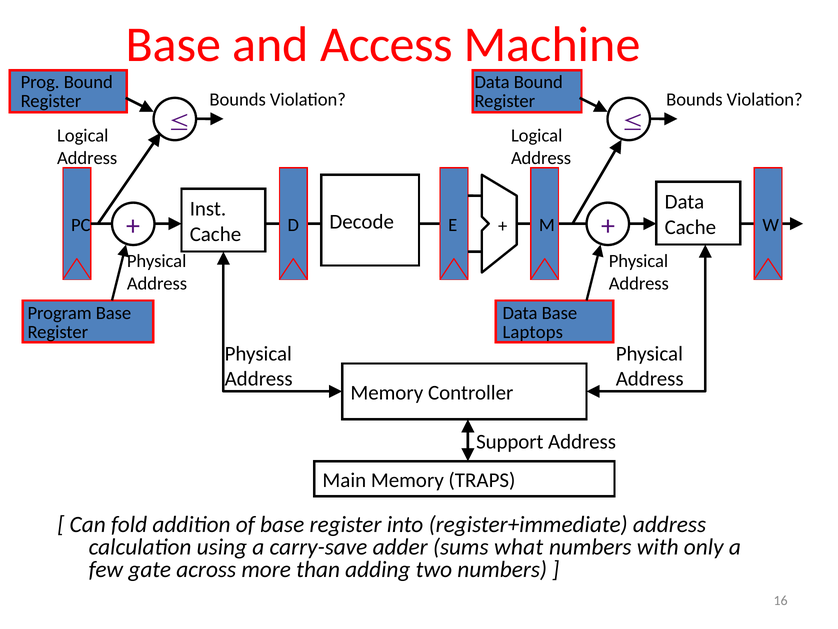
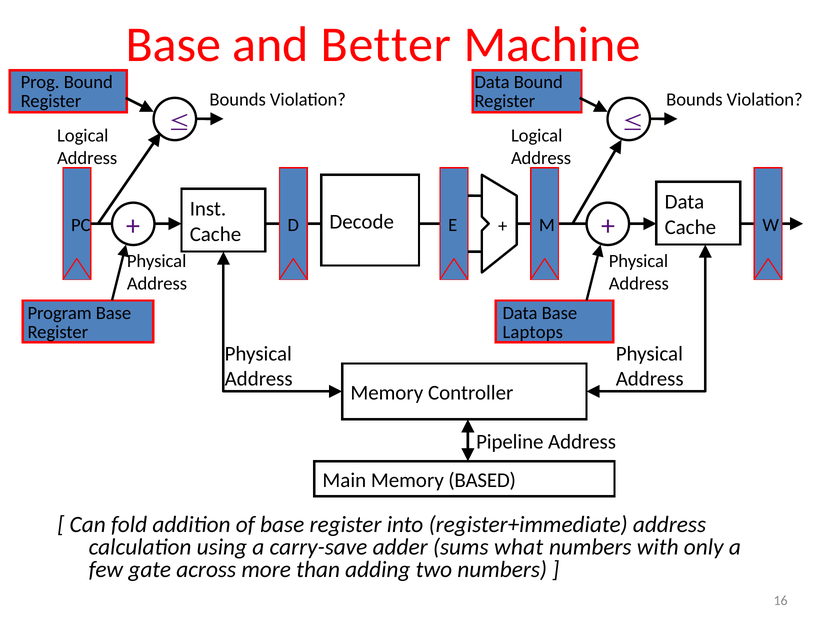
Access: Access -> Better (386, 45)
Support: Support -> Pipeline (510, 441)
TRAPS: TRAPS -> BASED (482, 480)
